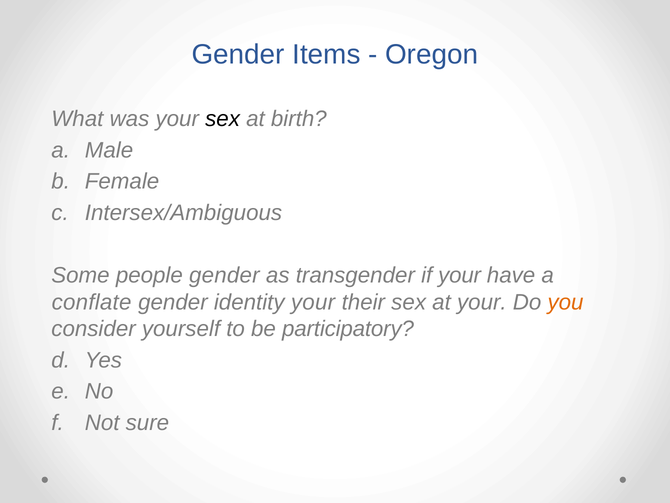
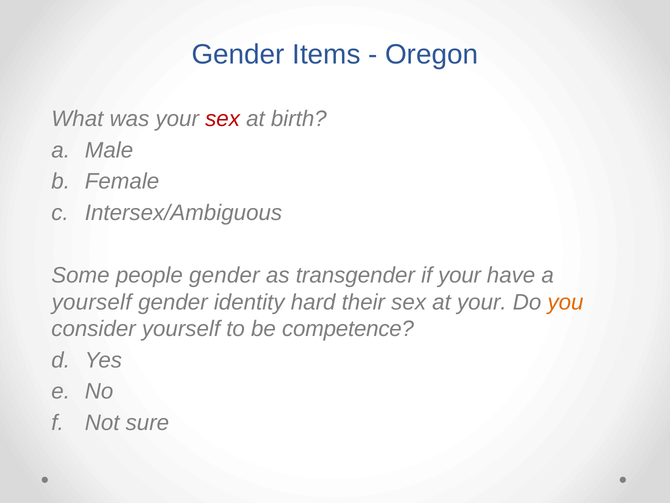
sex colour: black -> red (223, 119)
conflate: conflate -> yourself (92, 302)
identity your: your -> hard (313, 302)
participatory: participatory -> competence (348, 329)
